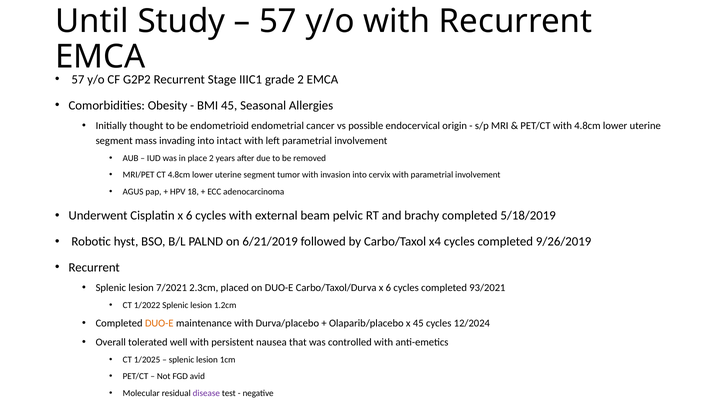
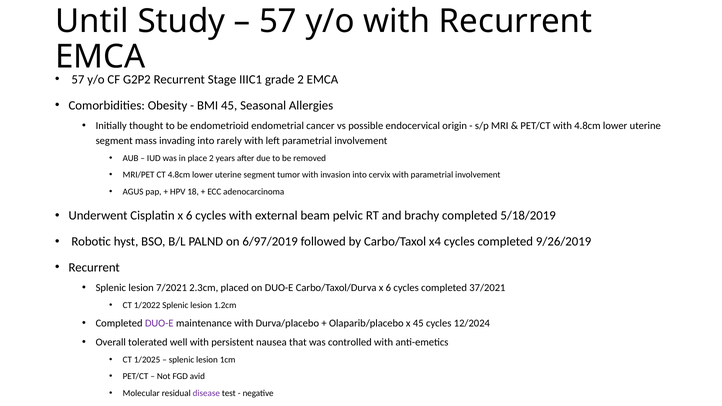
intact: intact -> rarely (229, 141)
6/21/2019: 6/21/2019 -> 6/97/2019 (270, 242)
93/2021: 93/2021 -> 37/2021 (487, 288)
DUO-E colour: orange -> purple (159, 323)
